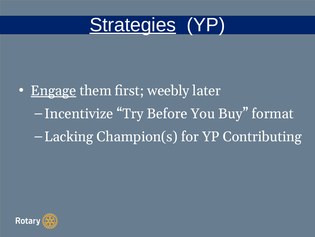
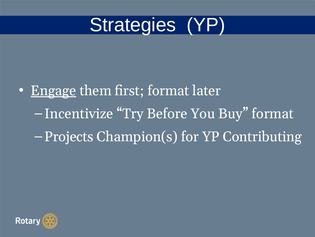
Strategies underline: present -> none (133, 25)
first weebly: weebly -> format (168, 90)
Lacking: Lacking -> Projects (69, 136)
